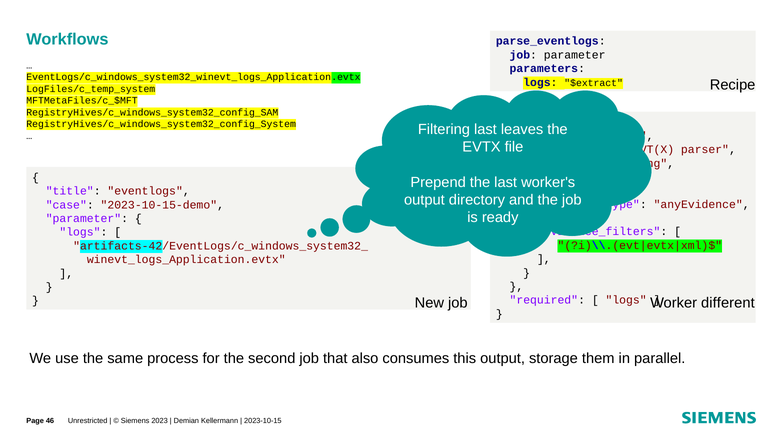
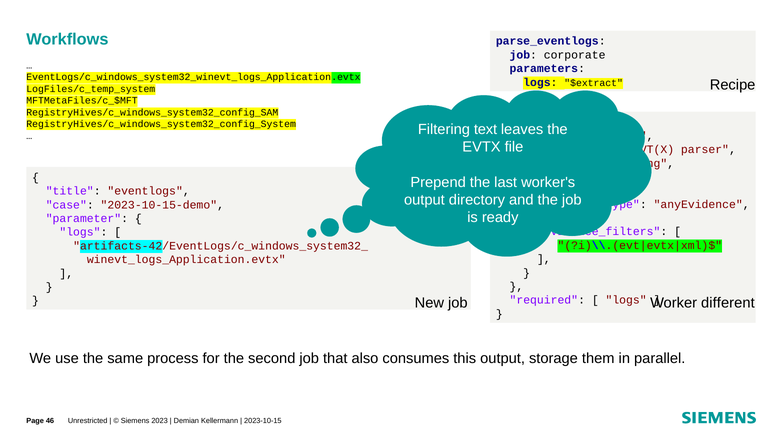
job parameter: parameter -> corporate (575, 55)
Filtering last: last -> text (485, 129)
